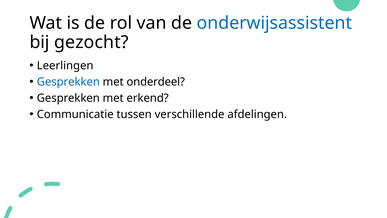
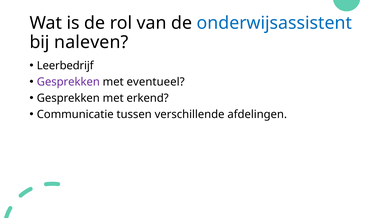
gezocht: gezocht -> naleven (91, 42)
Leerlingen: Leerlingen -> Leerbedrijf (65, 65)
Gesprekken colour: blue -> purple (68, 82)
onderdeel: onderdeel -> eventueel (156, 82)
